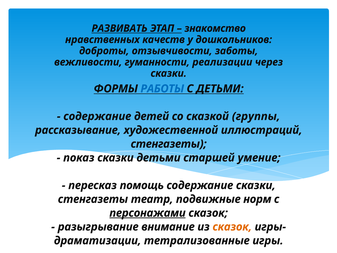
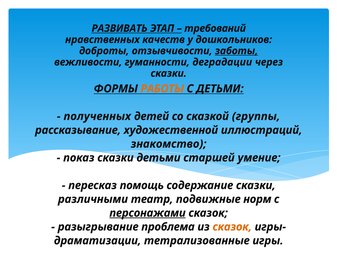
знакомство: знакомство -> требований (215, 28)
заботы underline: none -> present (236, 51)
реализации: реализации -> деградации (222, 62)
РАБОТЫ colour: blue -> orange (162, 89)
содержание: содержание -> полученных (97, 116)
стенгазеты: стенгазеты -> знакомство (169, 144)
стенгазеты: стенгазеты -> различными (93, 199)
внимание: внимание -> проблема (168, 227)
